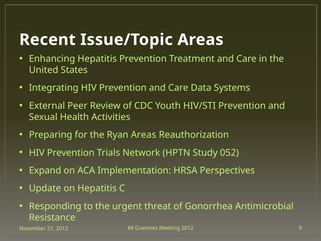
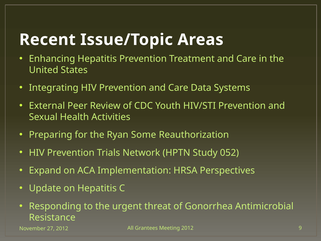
Ryan Areas: Areas -> Some (144, 135)
